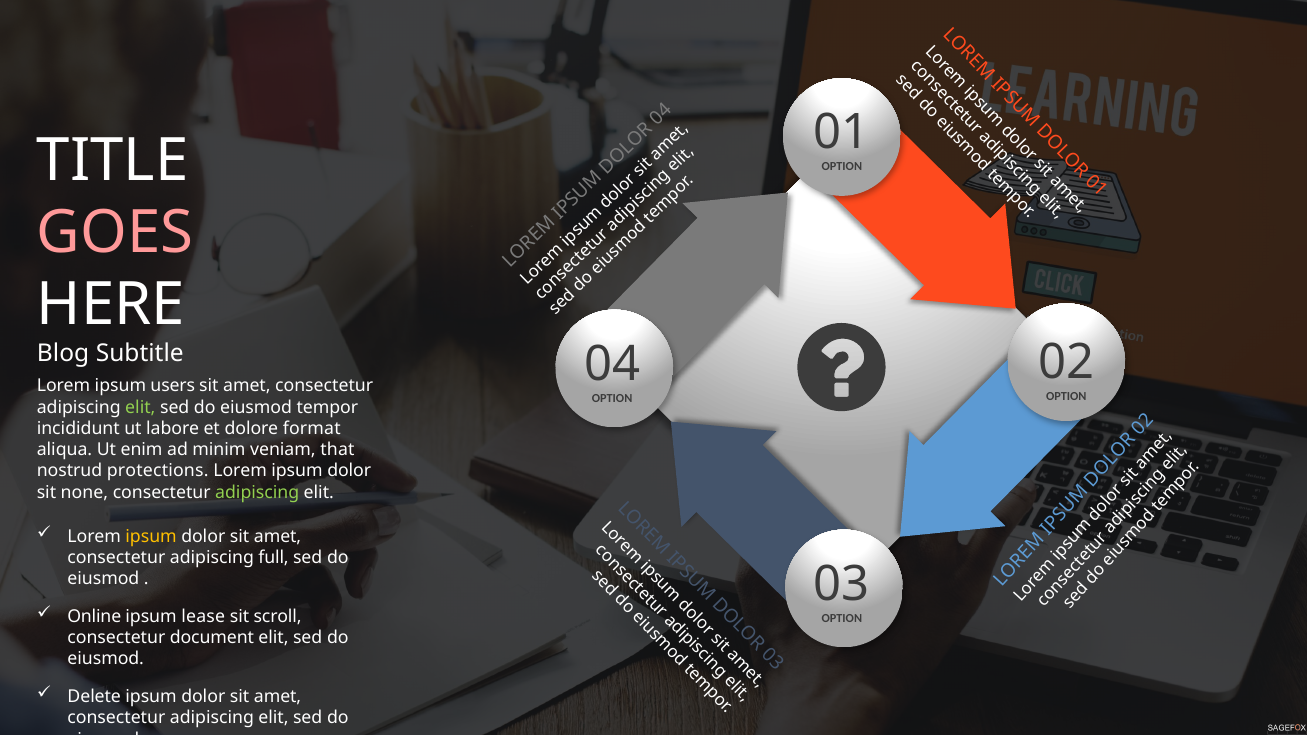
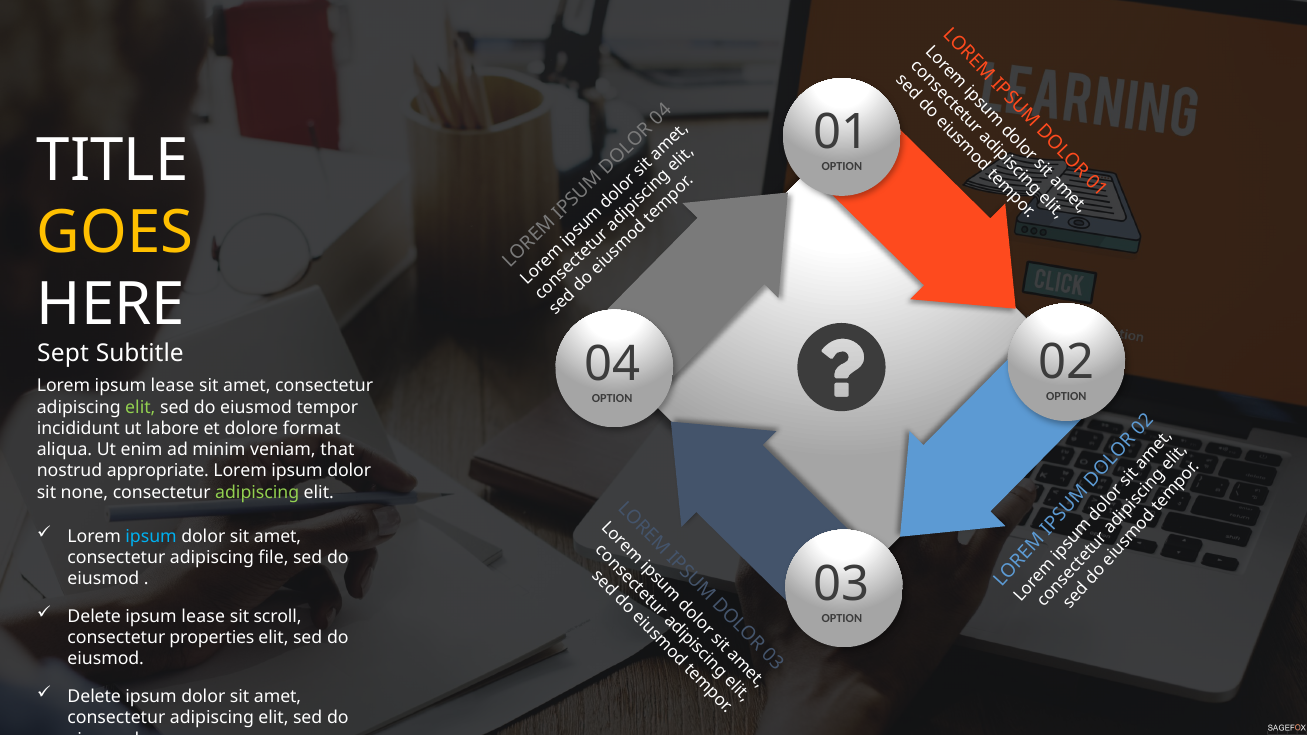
GOES colour: pink -> yellow (115, 233)
Blog: Blog -> Sept (63, 353)
Lorem ipsum users: users -> lease (173, 386)
protections: protections -> appropriate (158, 471)
ipsum colour: yellow -> light blue (151, 537)
full: full -> file (273, 558)
Online: Online -> Delete (94, 617)
document: document -> properties (212, 638)
